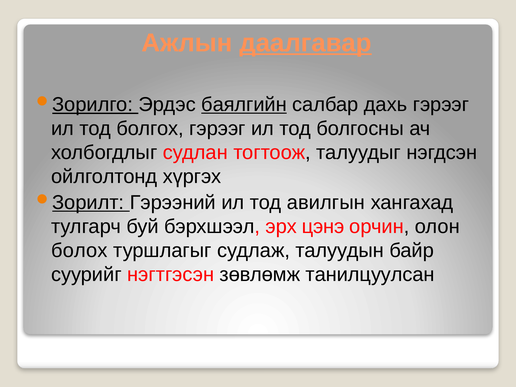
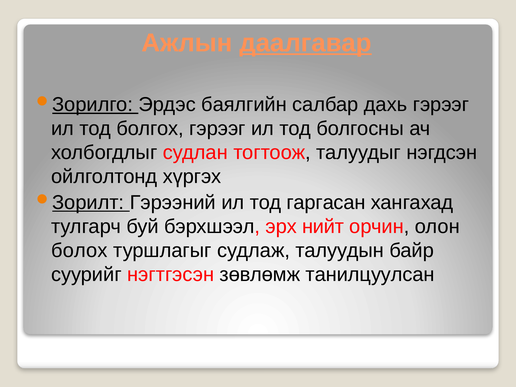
баялгийн underline: present -> none (244, 105)
авилгын: авилгын -> гаргасан (326, 202)
цэнэ: цэнэ -> нийт (323, 227)
